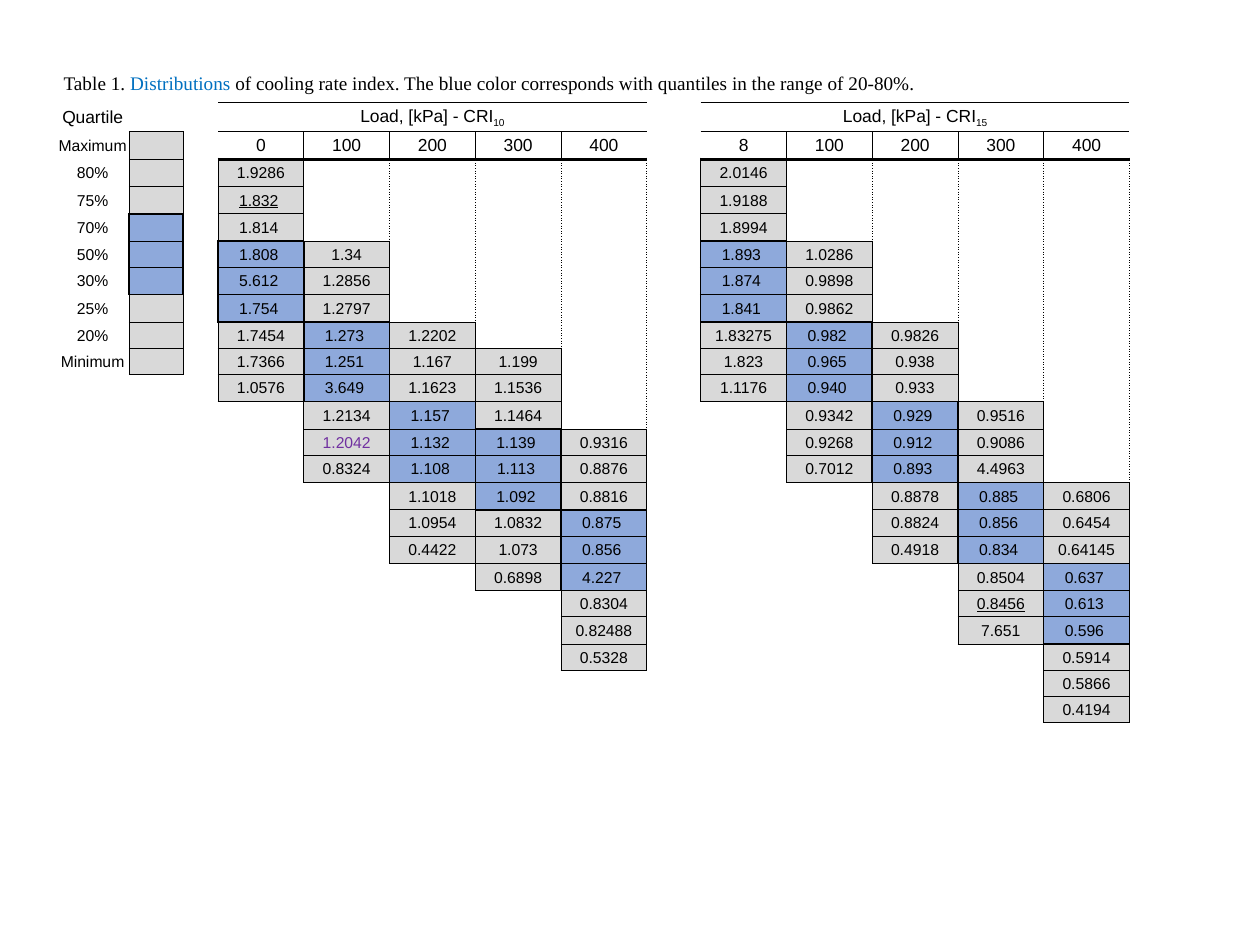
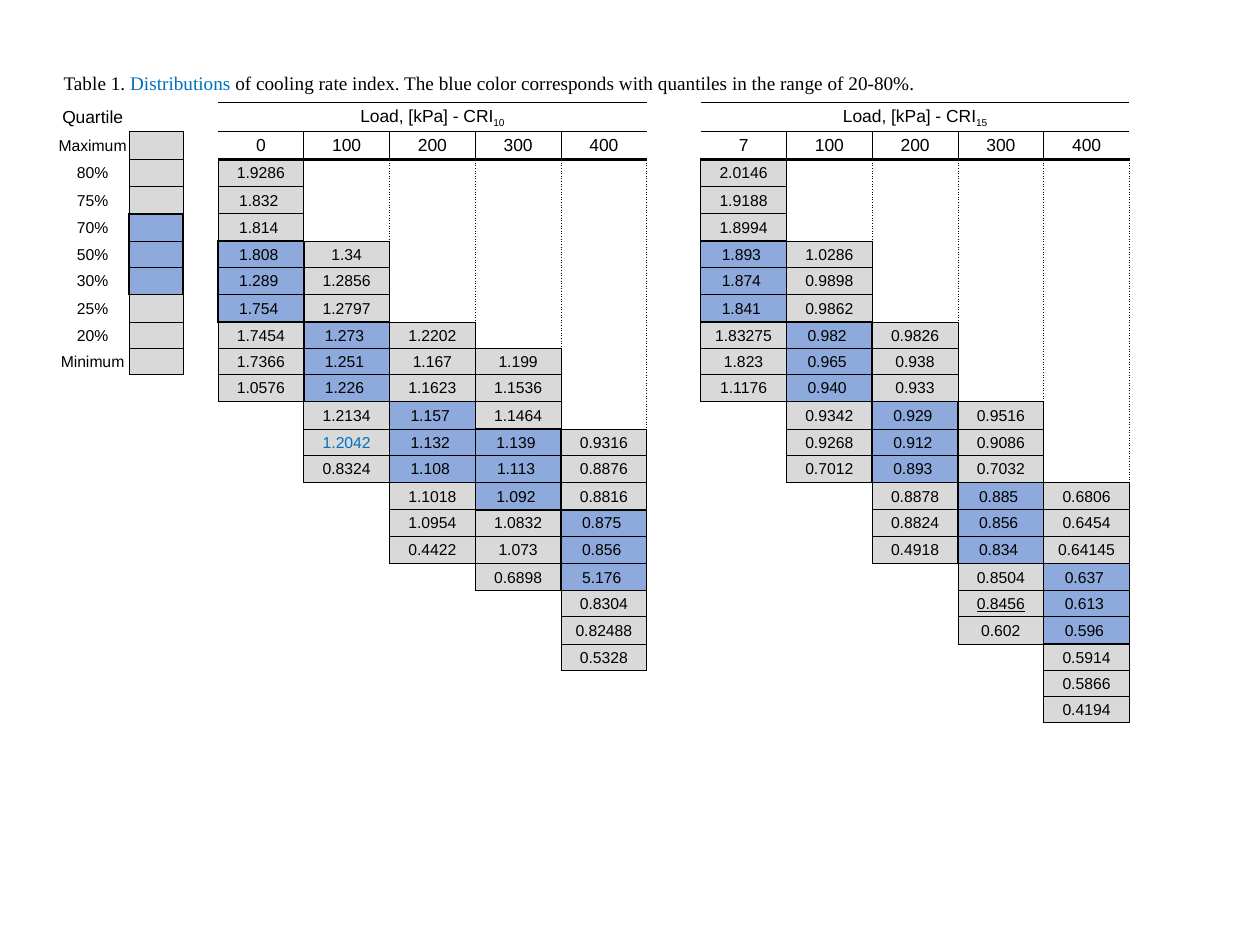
8: 8 -> 7 (744, 146)
1.832 underline: present -> none (259, 201)
5.612: 5.612 -> 1.289 (259, 282)
3.649: 3.649 -> 1.226 (344, 389)
1.2042 colour: purple -> blue (347, 443)
4.4963: 4.4963 -> 0.7032 (1001, 470)
4.227: 4.227 -> 5.176 (602, 578)
7.651: 7.651 -> 0.602 (1001, 631)
